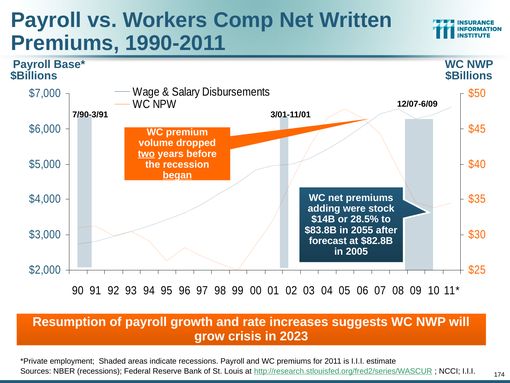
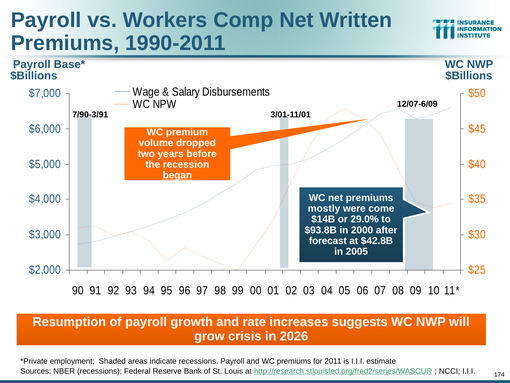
two underline: present -> none (146, 154)
adding: adding -> mostly (324, 208)
stock: stock -> come (381, 208)
28.5%: 28.5% -> 29.0% (365, 219)
$83.8B: $83.8B -> $93.8B (321, 230)
2055: 2055 -> 2000 (362, 230)
$82.8B: $82.8B -> $42.8B (377, 241)
2023: 2023 -> 2026 (294, 336)
